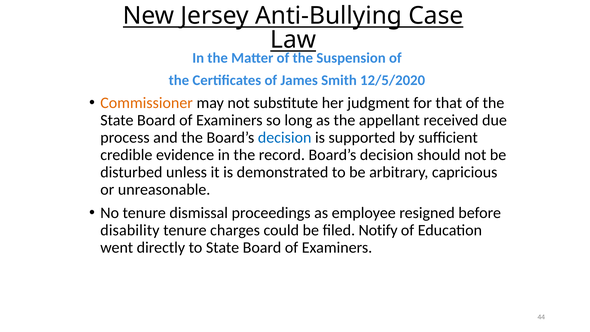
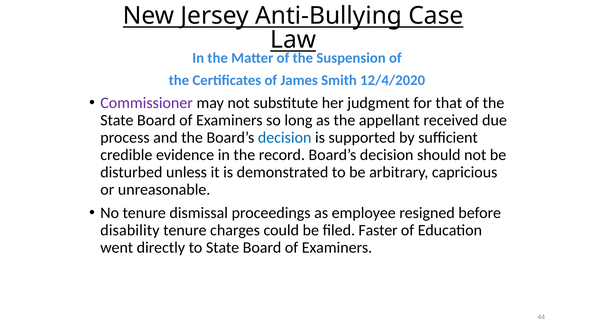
12/5/2020: 12/5/2020 -> 12/4/2020 (393, 80)
Commissioner colour: orange -> purple (147, 103)
Notify: Notify -> Faster (378, 230)
